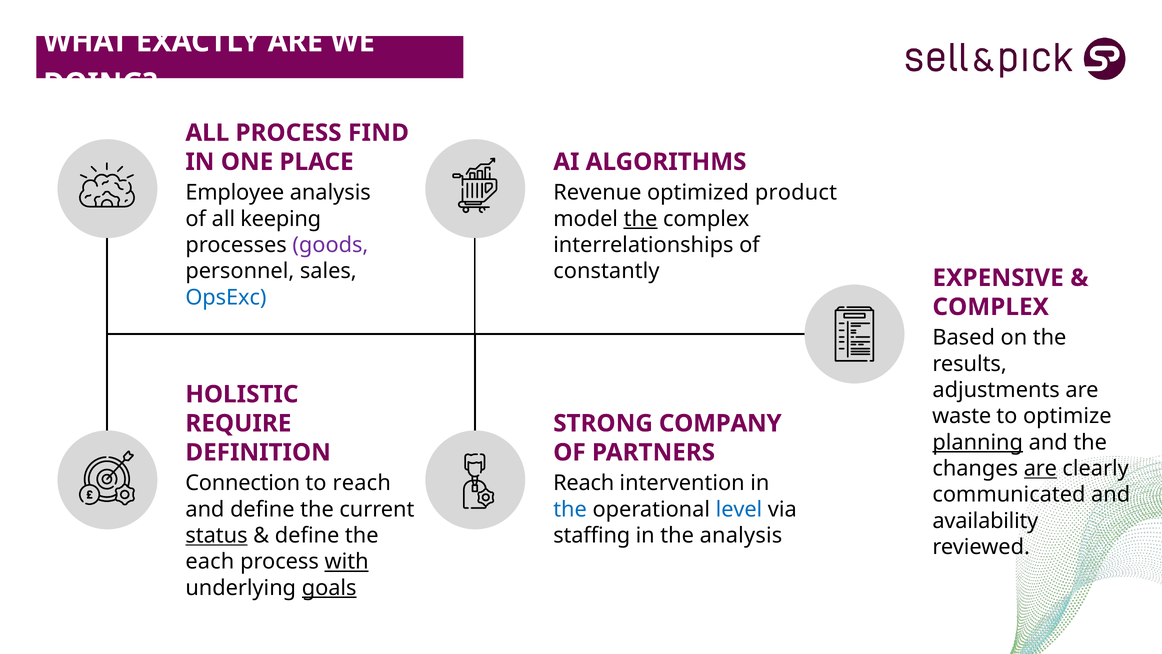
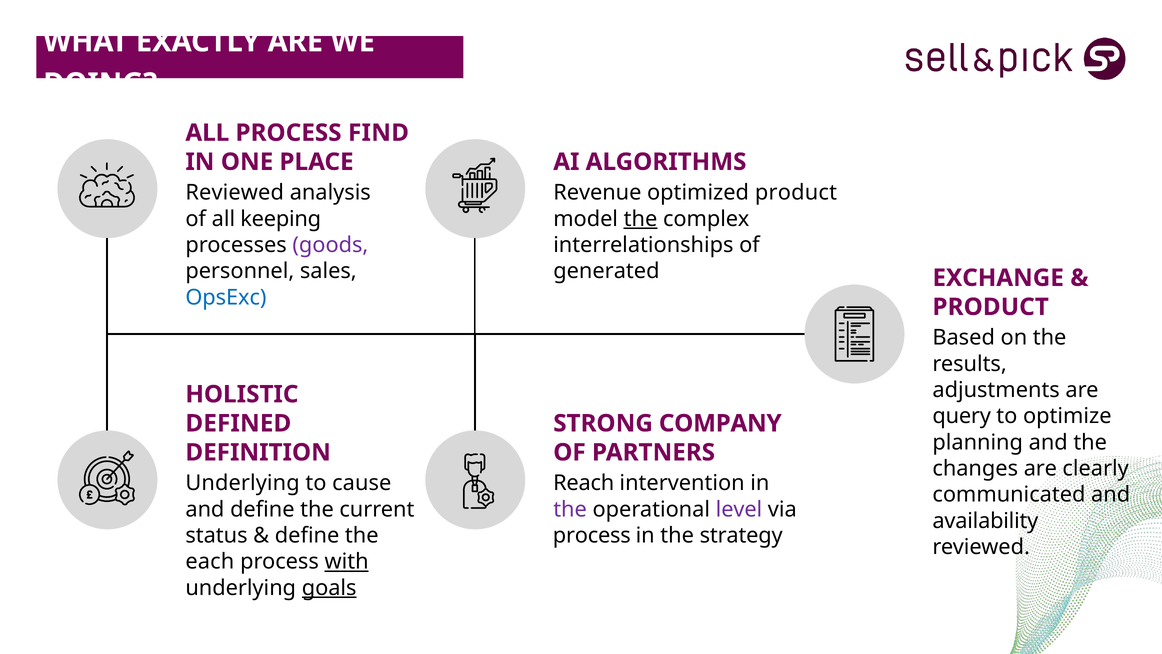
Employee: Employee -> Reviewed (235, 193)
constantly: constantly -> generated (606, 271)
EXPENSIVE: EXPENSIVE -> EXCHANGE (998, 278)
COMPLEX: COMPLEX -> PRODUCT (991, 307)
waste: waste -> query (962, 416)
REQUIRE: REQUIRE -> DEFINED (238, 423)
planning underline: present -> none (978, 442)
are underline: present -> none (1040, 468)
Connection: Connection -> Underlying (243, 483)
to reach: reach -> cause (362, 483)
the colour: blue -> purple (570, 509)
level colour: blue -> purple (739, 509)
status underline: present -> none (216, 535)
staffing: staffing -> process (592, 535)
the analysis: analysis -> strategy (741, 535)
